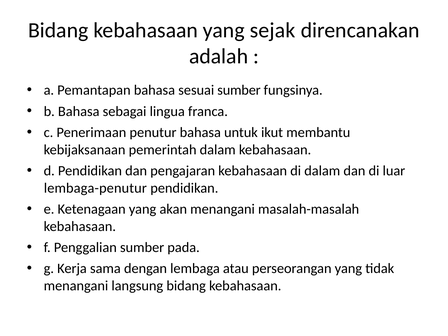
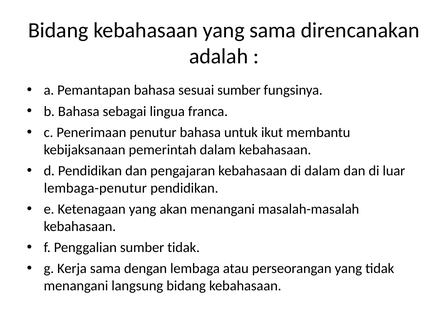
yang sejak: sejak -> sama (273, 30)
sumber pada: pada -> tidak (184, 247)
